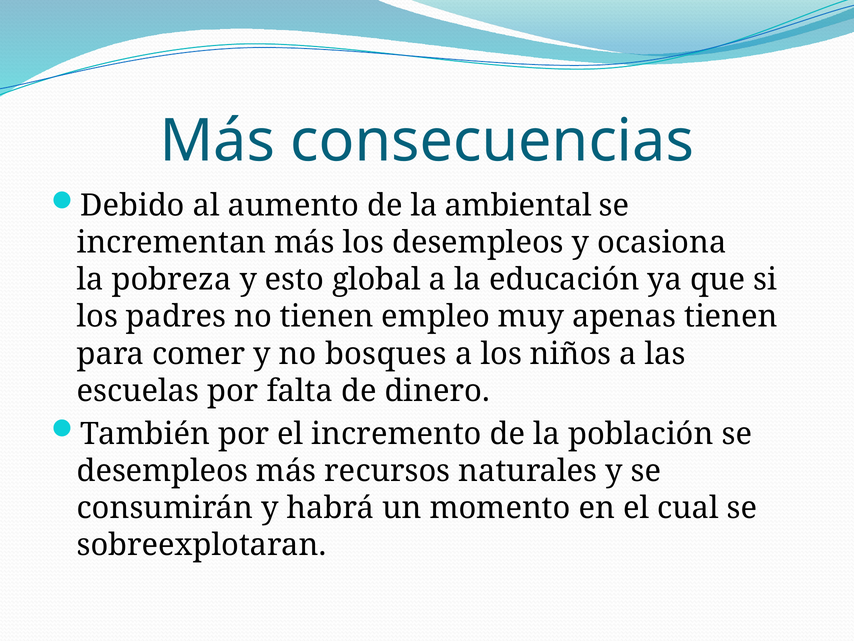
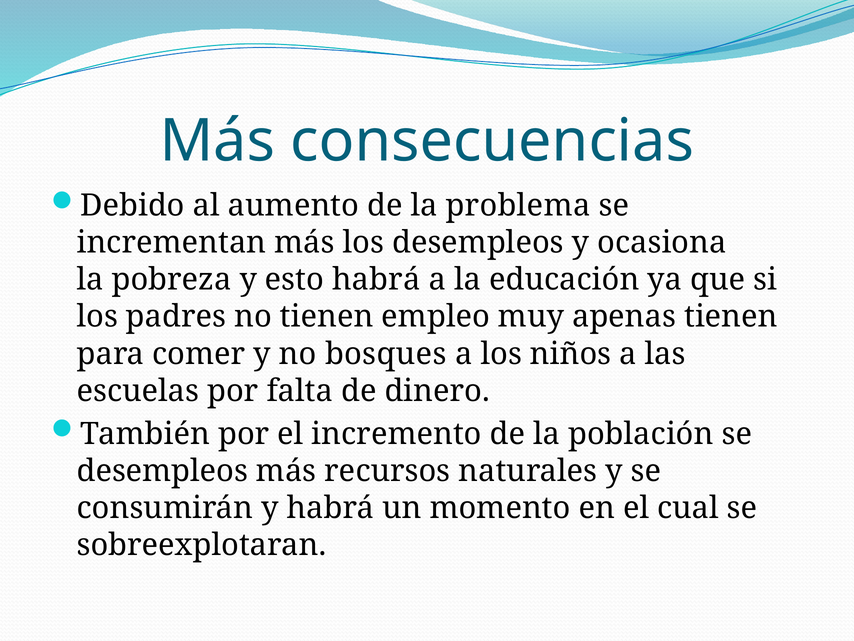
ambiental: ambiental -> problema (518, 206)
esto global: global -> habrá (376, 280)
